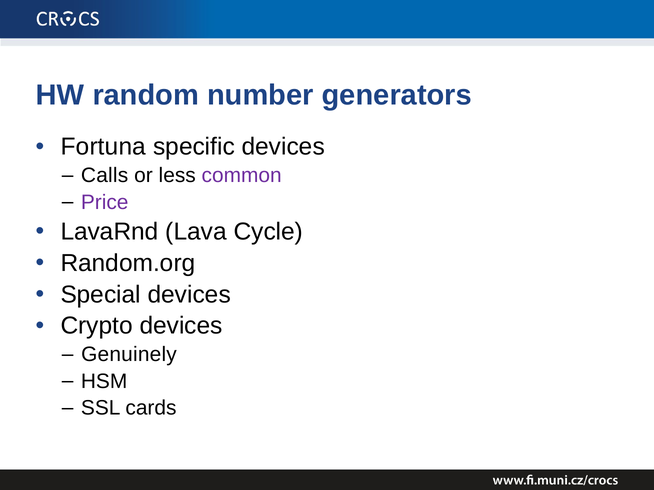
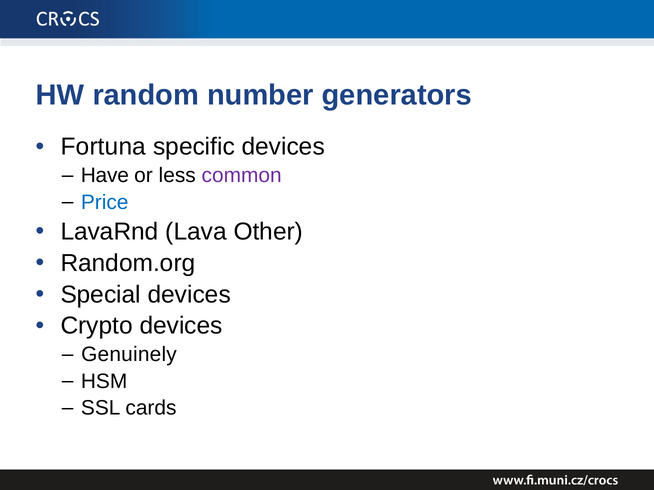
Calls: Calls -> Have (105, 176)
Price colour: purple -> blue (105, 202)
Cycle: Cycle -> Other (268, 232)
